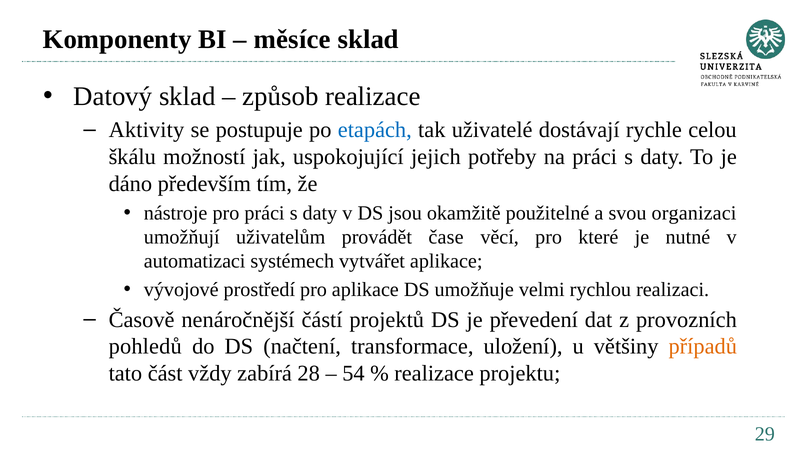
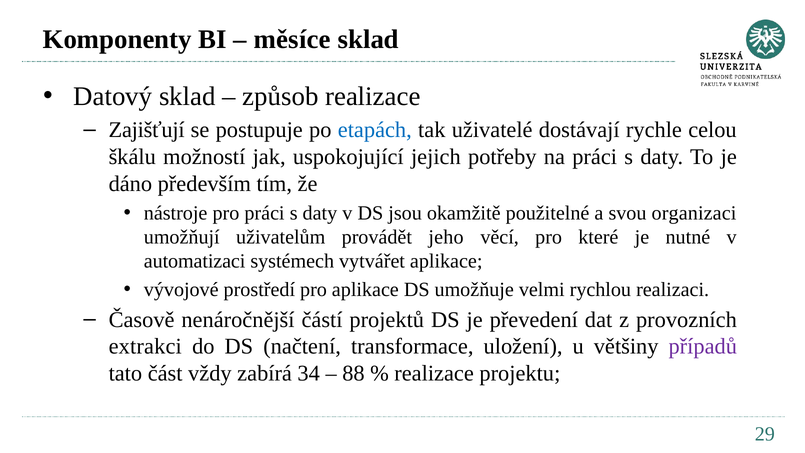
Aktivity: Aktivity -> Zajišťují (147, 130)
čase: čase -> jeho (446, 237)
pohledů: pohledů -> extrakci (145, 346)
případů colour: orange -> purple (703, 346)
28: 28 -> 34 (309, 373)
54: 54 -> 88 (353, 373)
